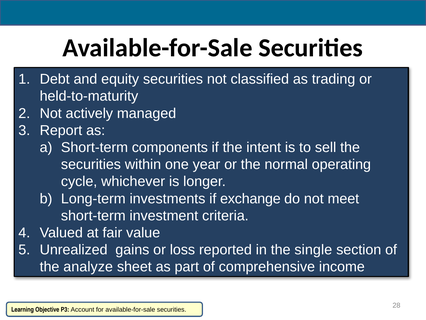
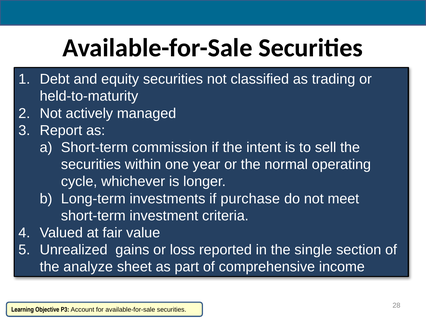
components: components -> commission (170, 147)
exchange: exchange -> purchase (250, 198)
